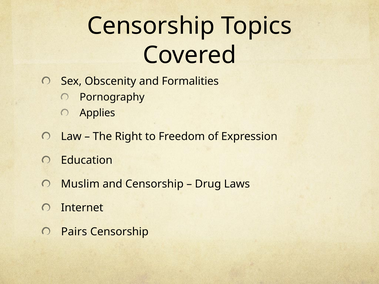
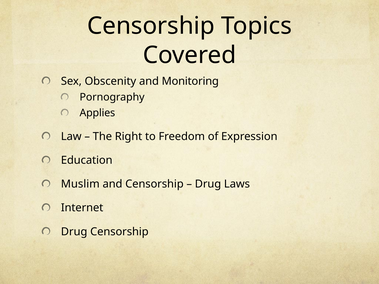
Formalities: Formalities -> Monitoring (190, 81)
Pairs: Pairs -> Drug (74, 232)
